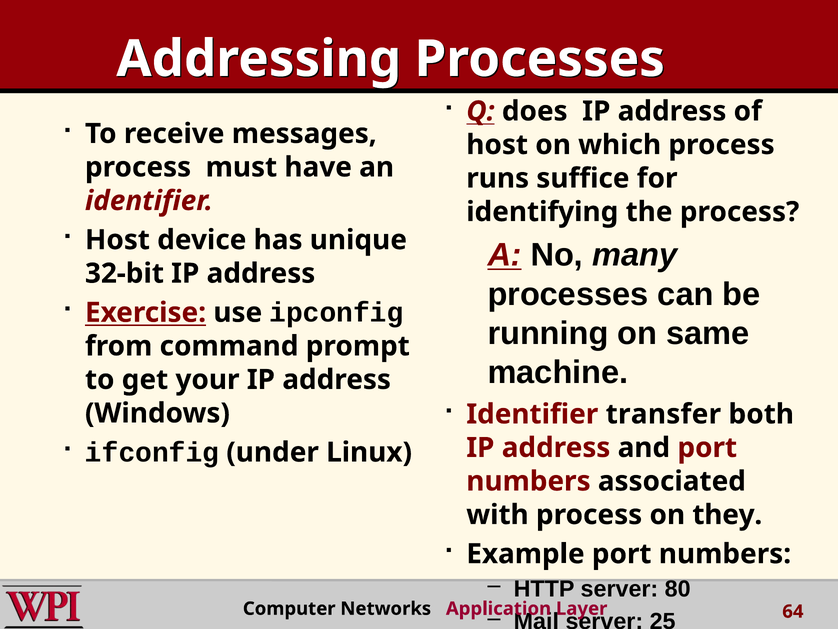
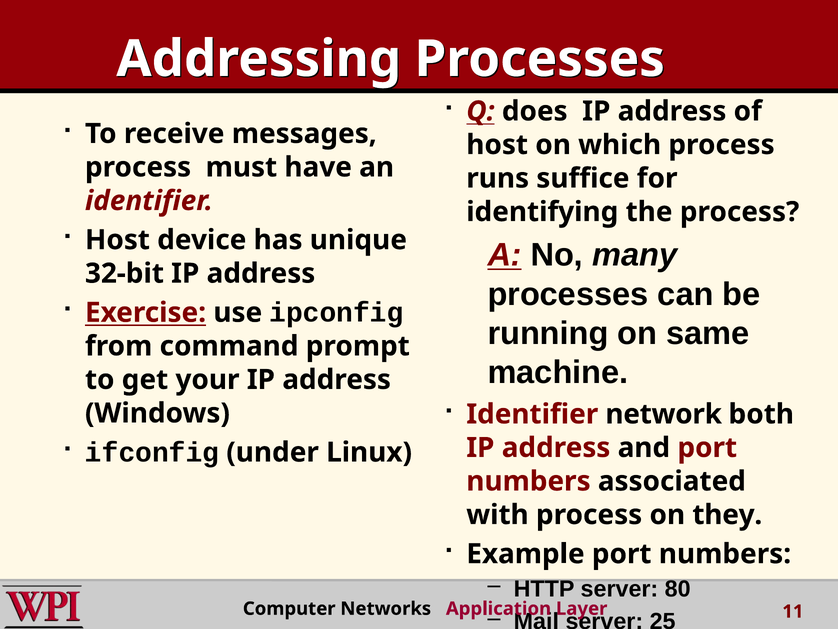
transfer: transfer -> network (664, 414)
64: 64 -> 11 (793, 611)
